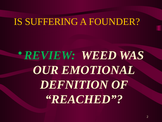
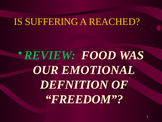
FOUNDER: FOUNDER -> REACHED (114, 22)
WEED: WEED -> FOOD (99, 55)
REACHED: REACHED -> FREEDOM (84, 99)
